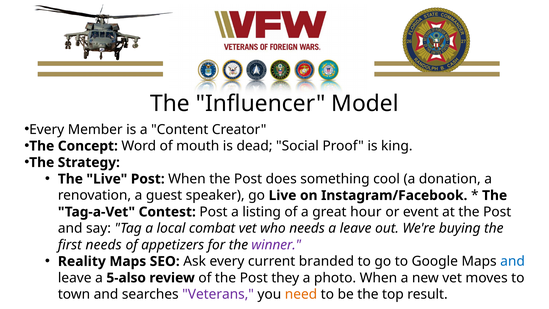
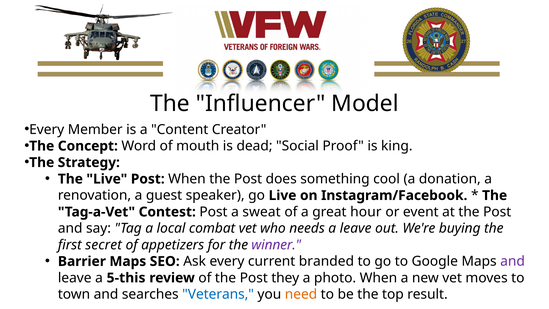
listing: listing -> sweat (262, 212)
first needs: needs -> secret (104, 245)
Reality: Reality -> Barrier (82, 261)
and colour: blue -> purple (513, 261)
5-also: 5-also -> 5-this (126, 278)
Veterans colour: purple -> blue (218, 294)
